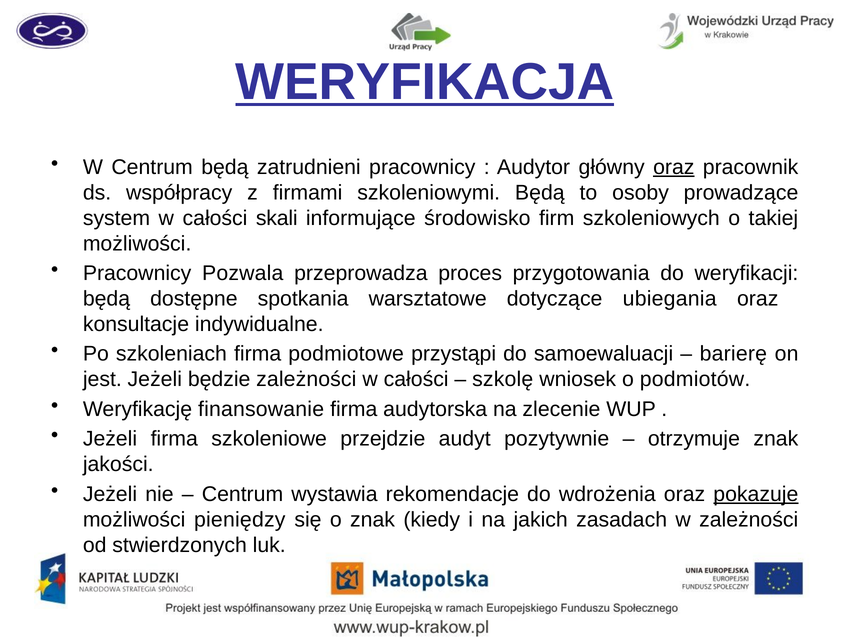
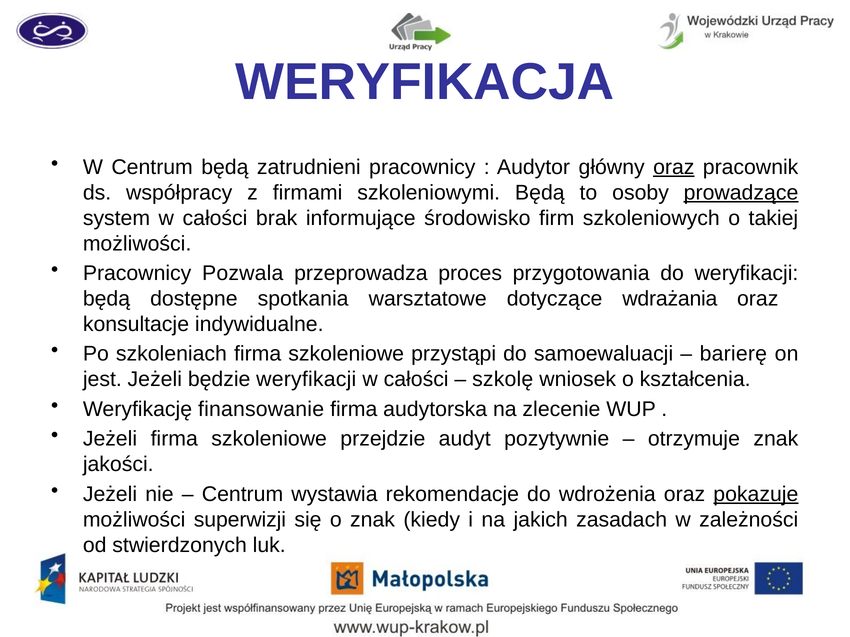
WERYFIKACJA underline: present -> none (425, 82)
prowadzące underline: none -> present (741, 193)
skali: skali -> brak (277, 218)
ubiegania: ubiegania -> wdrażania (670, 299)
szkoleniach firma podmiotowe: podmiotowe -> szkoleniowe (346, 354)
będzie zależności: zależności -> weryfikacji (306, 380)
podmiotów: podmiotów -> kształcenia (695, 380)
pieniędzy: pieniędzy -> superwizji (240, 520)
